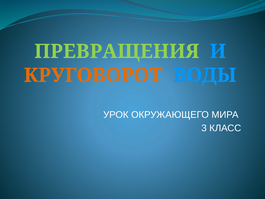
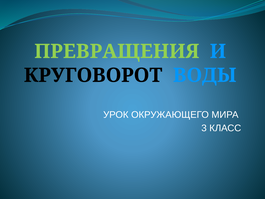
КРУГОВОРОТ colour: orange -> black (93, 75)
